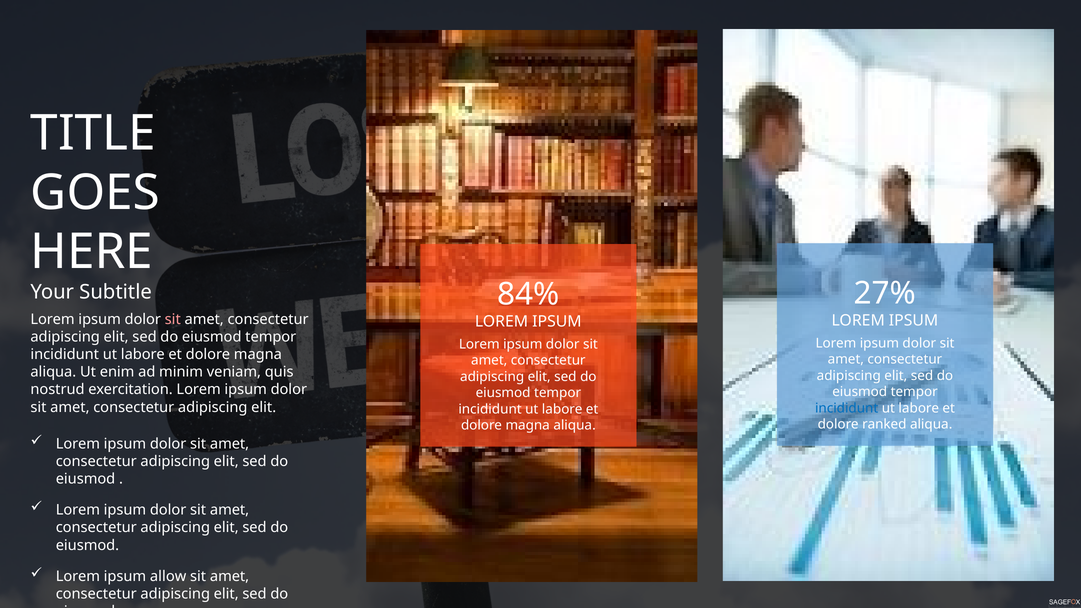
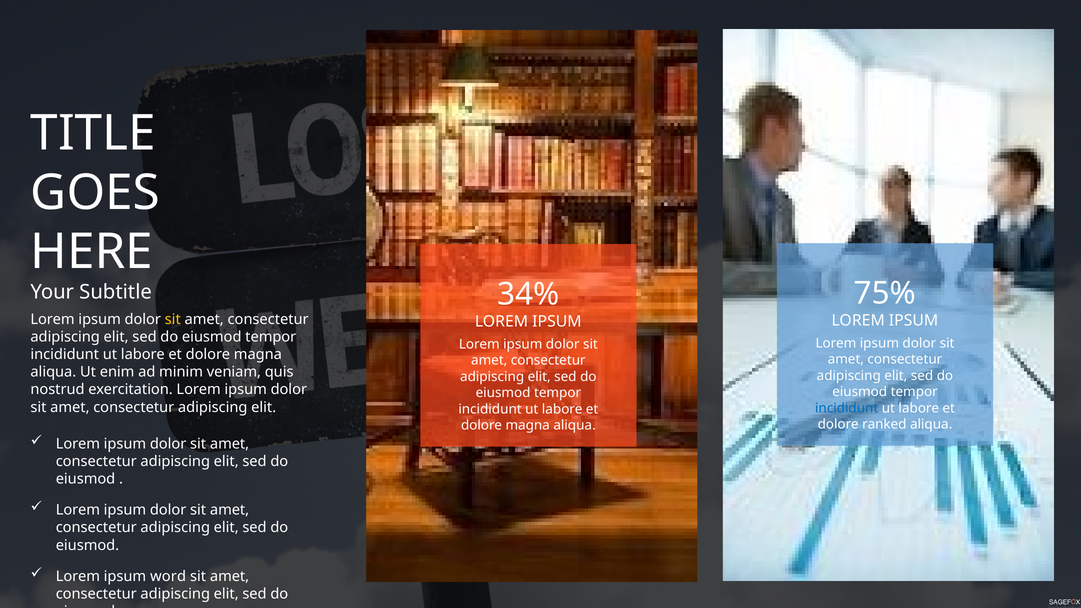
27%: 27% -> 75% (885, 293)
84%: 84% -> 34% (528, 294)
sit colour: pink -> yellow (173, 319)
allow: allow -> word (168, 576)
